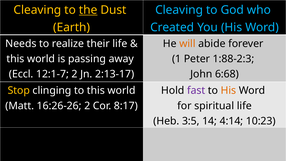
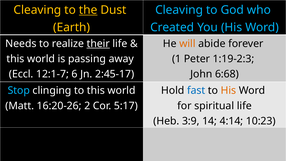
their underline: none -> present (98, 44)
1:88-2:3: 1:88-2:3 -> 1:19-2:3 (234, 59)
12:1-7 2: 2 -> 6 (75, 74)
2:13-17: 2:13-17 -> 2:45-17 (115, 74)
Stop colour: yellow -> light blue (19, 90)
fast colour: purple -> blue (196, 90)
16:26-26: 16:26-26 -> 16:20-26 (59, 106)
8:17: 8:17 -> 5:17 (126, 106)
3:5: 3:5 -> 3:9 (191, 121)
